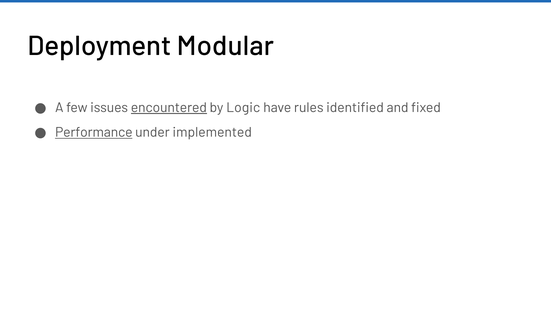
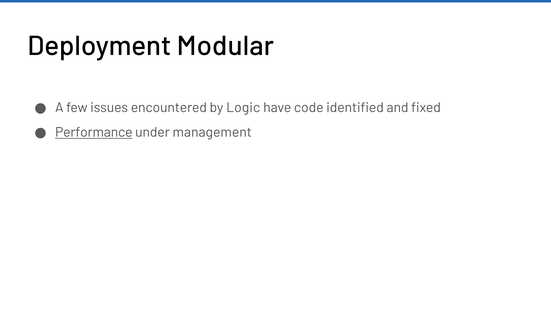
encountered underline: present -> none (169, 108)
rules: rules -> code (309, 108)
implemented: implemented -> management (212, 132)
